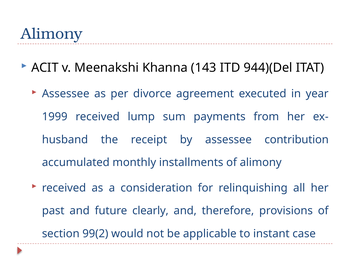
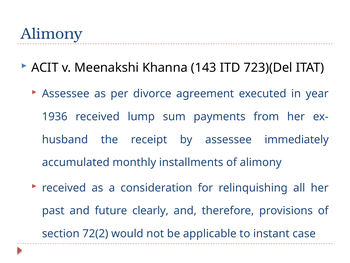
944)(Del: 944)(Del -> 723)(Del (268, 68)
1999: 1999 -> 1936 (55, 116)
contribution: contribution -> immediately (297, 139)
99(2: 99(2 -> 72(2 (95, 233)
